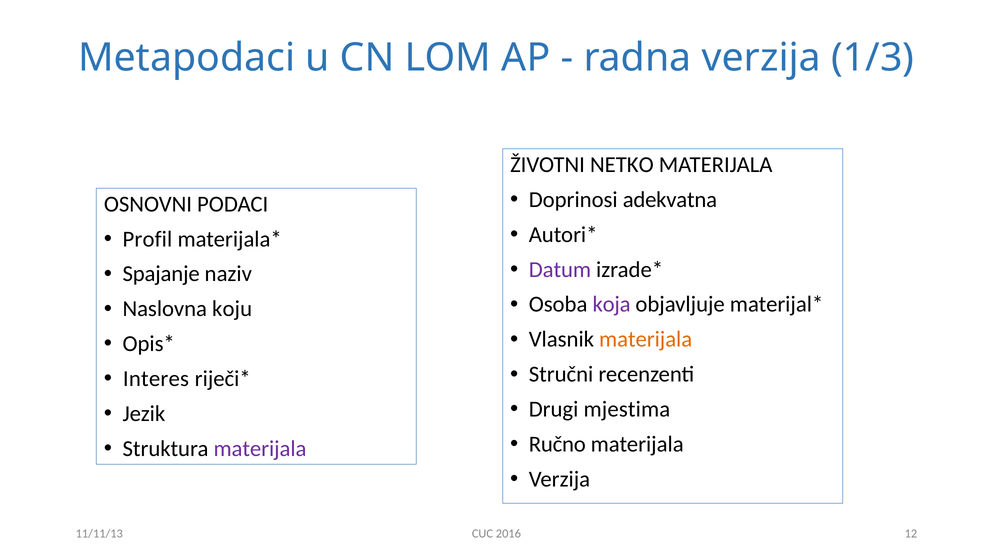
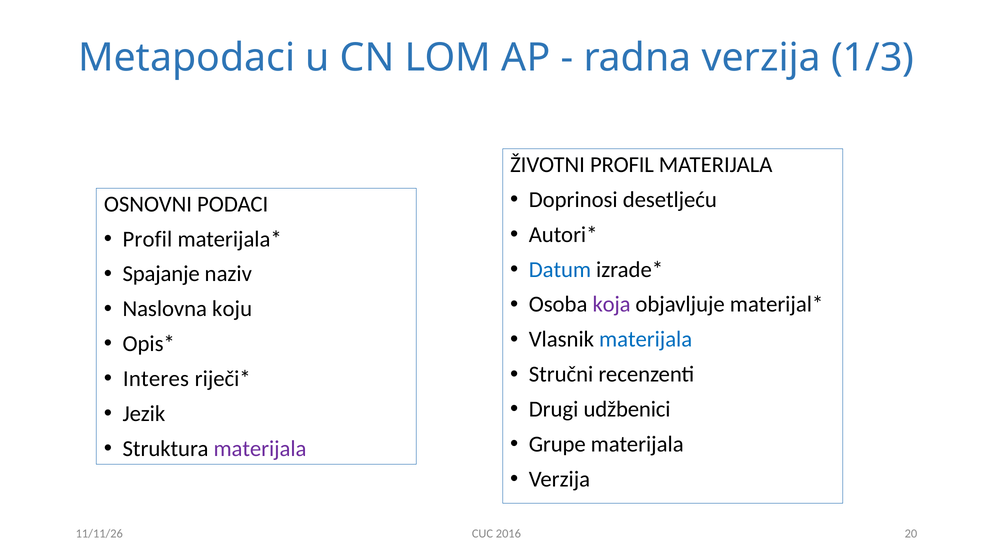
ŽIVOTNI NETKO: NETKO -> PROFIL (622, 165)
adekvatna: adekvatna -> desetljeću (670, 199)
Datum colour: purple -> blue (560, 269)
materijala colour: orange -> blue (646, 339)
mjestima: mjestima -> udžbenici (627, 409)
Ručno: Ručno -> Grupe (557, 444)
12: 12 -> 20 (911, 533)
11/11/13: 11/11/13 -> 11/11/26 (99, 533)
